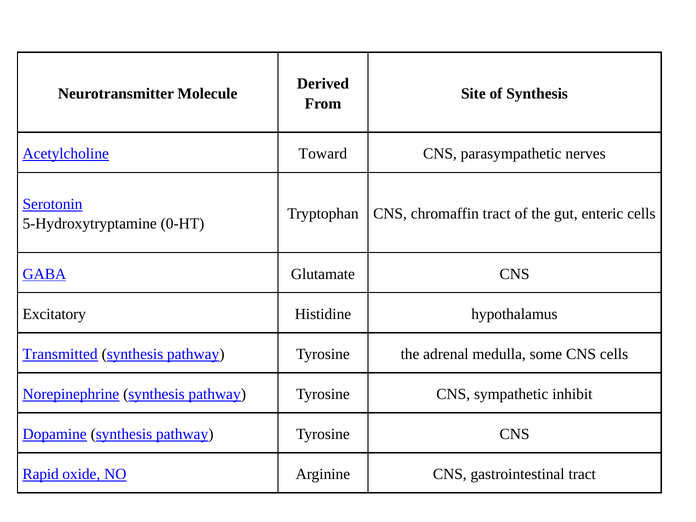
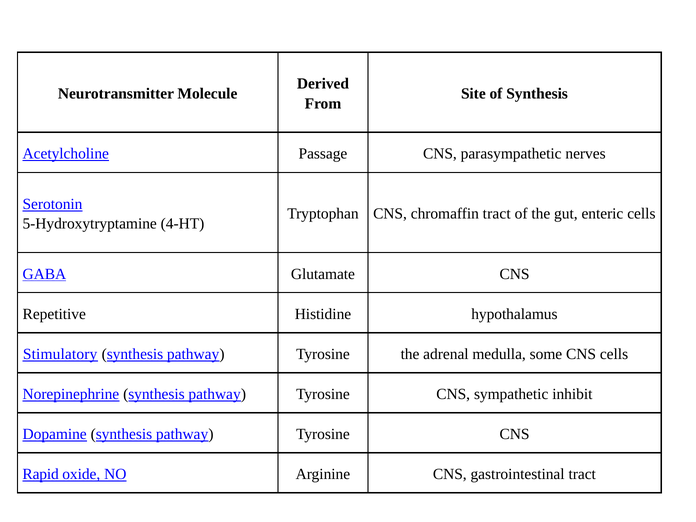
Toward: Toward -> Passage (323, 154)
0-HT: 0-HT -> 4-HT (183, 224)
Excitatory: Excitatory -> Repetitive (54, 314)
Transmitted: Transmitted -> Stimulatory (60, 354)
